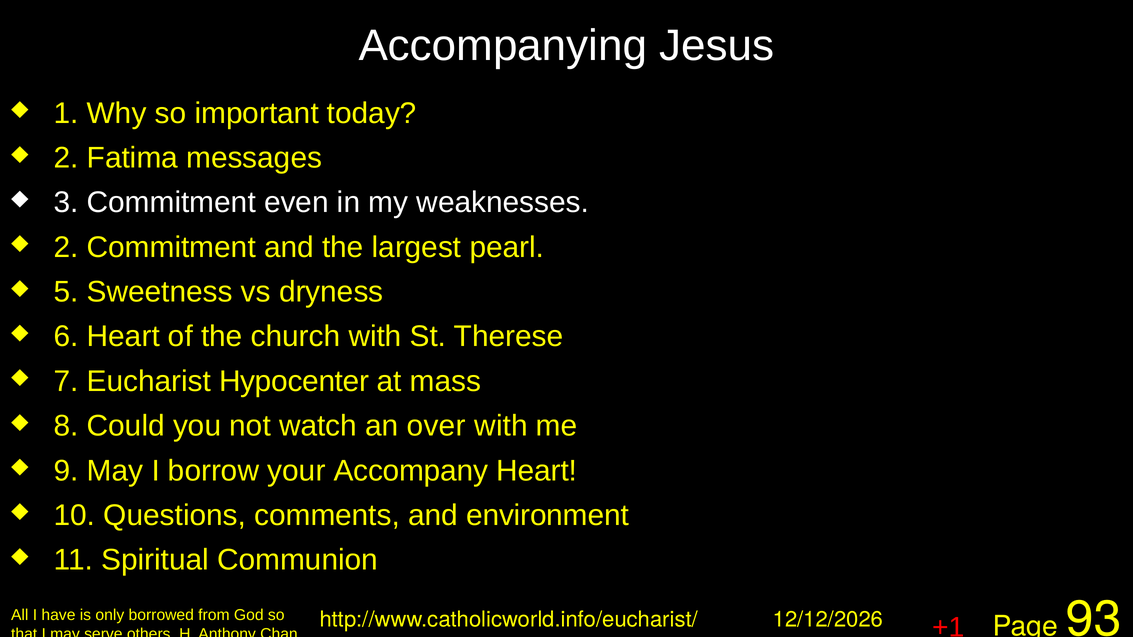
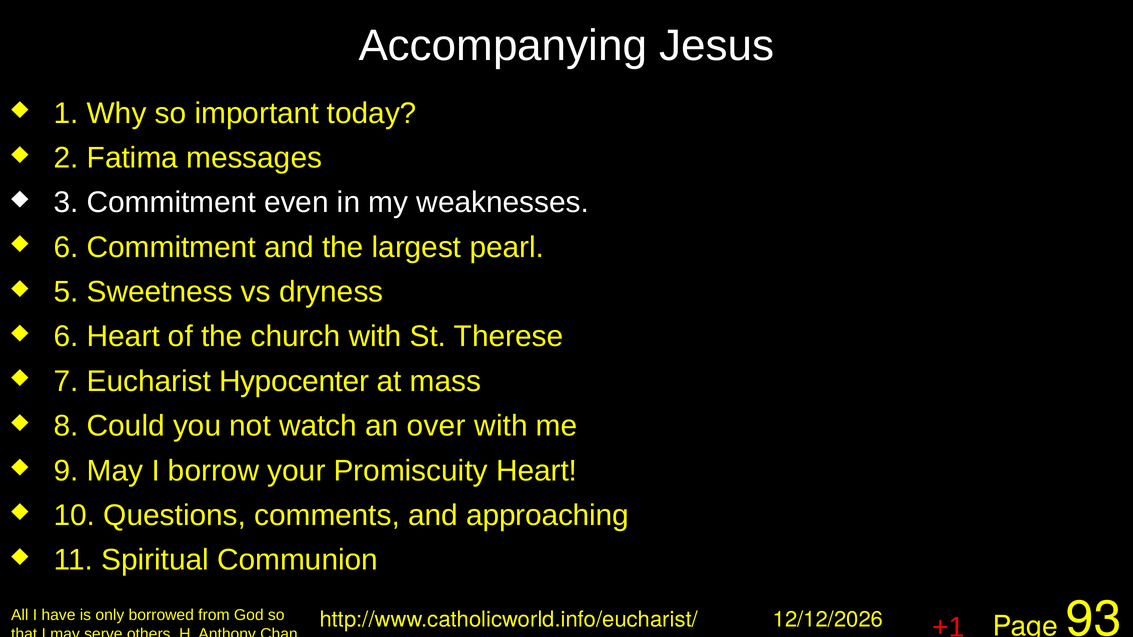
2: 2 -> 6 (66, 247)
Accompany: Accompany -> Promiscuity (411, 471)
environment: environment -> approaching (547, 516)
